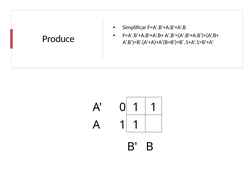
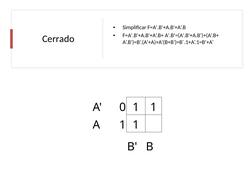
Produce: Produce -> Cerrado (58, 39)
